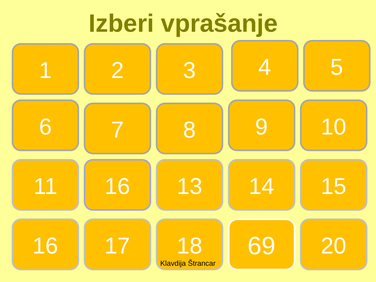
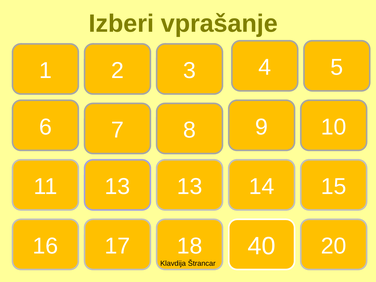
11 16: 16 -> 13 (117, 186)
69: 69 -> 40 (262, 246)
